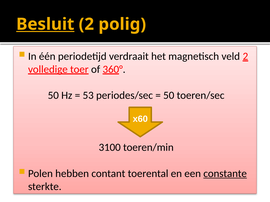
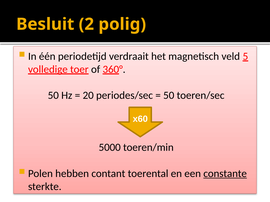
Besluit underline: present -> none (45, 24)
veld 2: 2 -> 5 (245, 56)
53: 53 -> 20 (88, 96)
3100: 3100 -> 5000 (110, 148)
